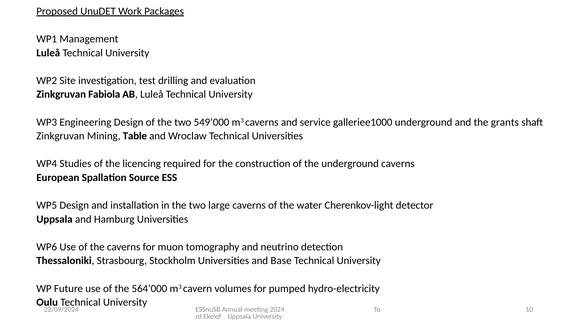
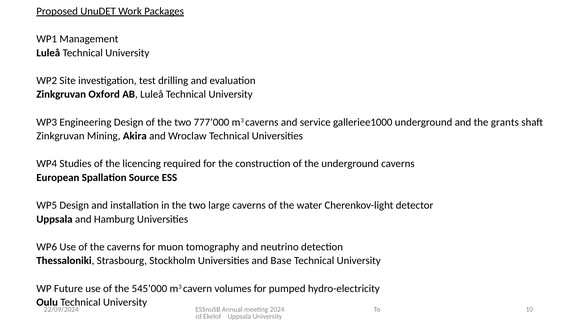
Fabiola: Fabiola -> Oxford (104, 95)
549’000: 549’000 -> 777’000 (212, 122)
Table: Table -> Akira (135, 136)
564’000: 564’000 -> 545’000 (149, 289)
